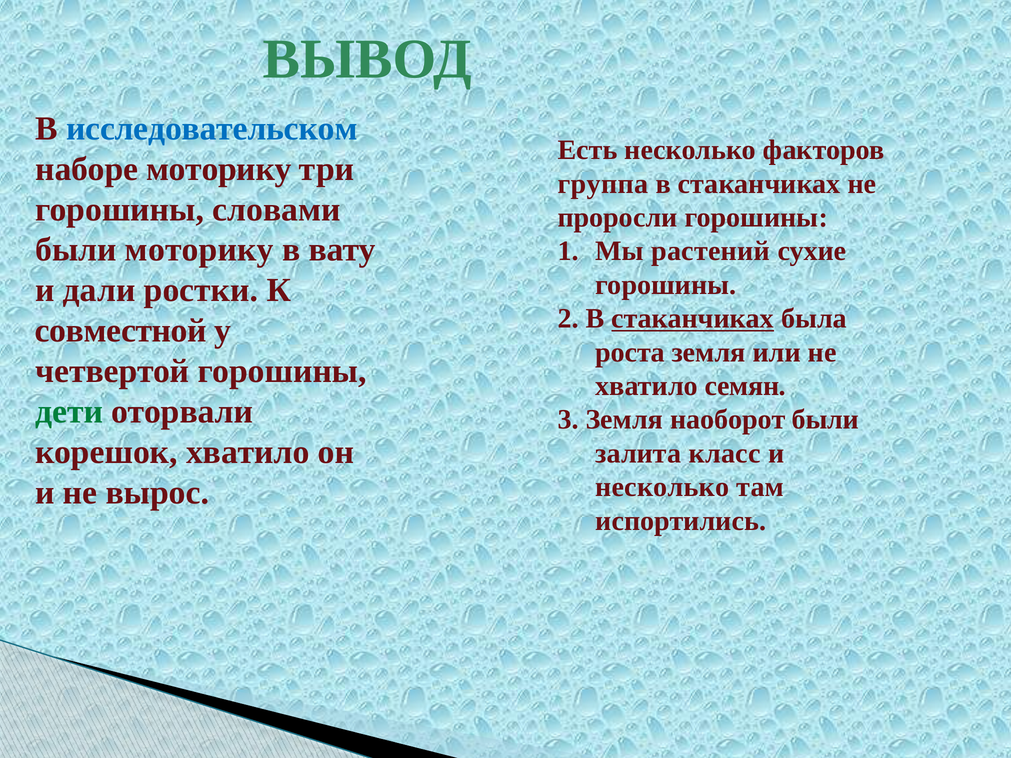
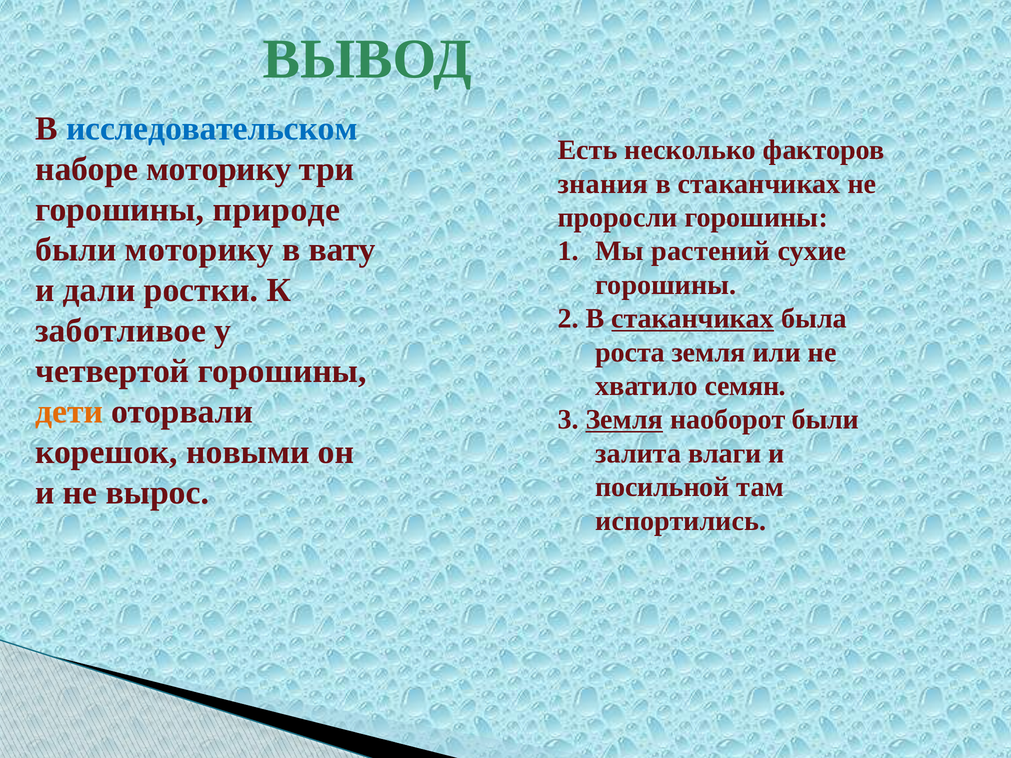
группа: группа -> знания (603, 184)
словами: словами -> природе (276, 210)
совместной: совместной -> заботливое (121, 331)
дети colour: green -> orange (69, 412)
Земля underline: none -> present (624, 420)
корешок хватило: хватило -> новыми (248, 452)
класс: класс -> влаги (725, 454)
несколько: несколько -> посильной (662, 487)
